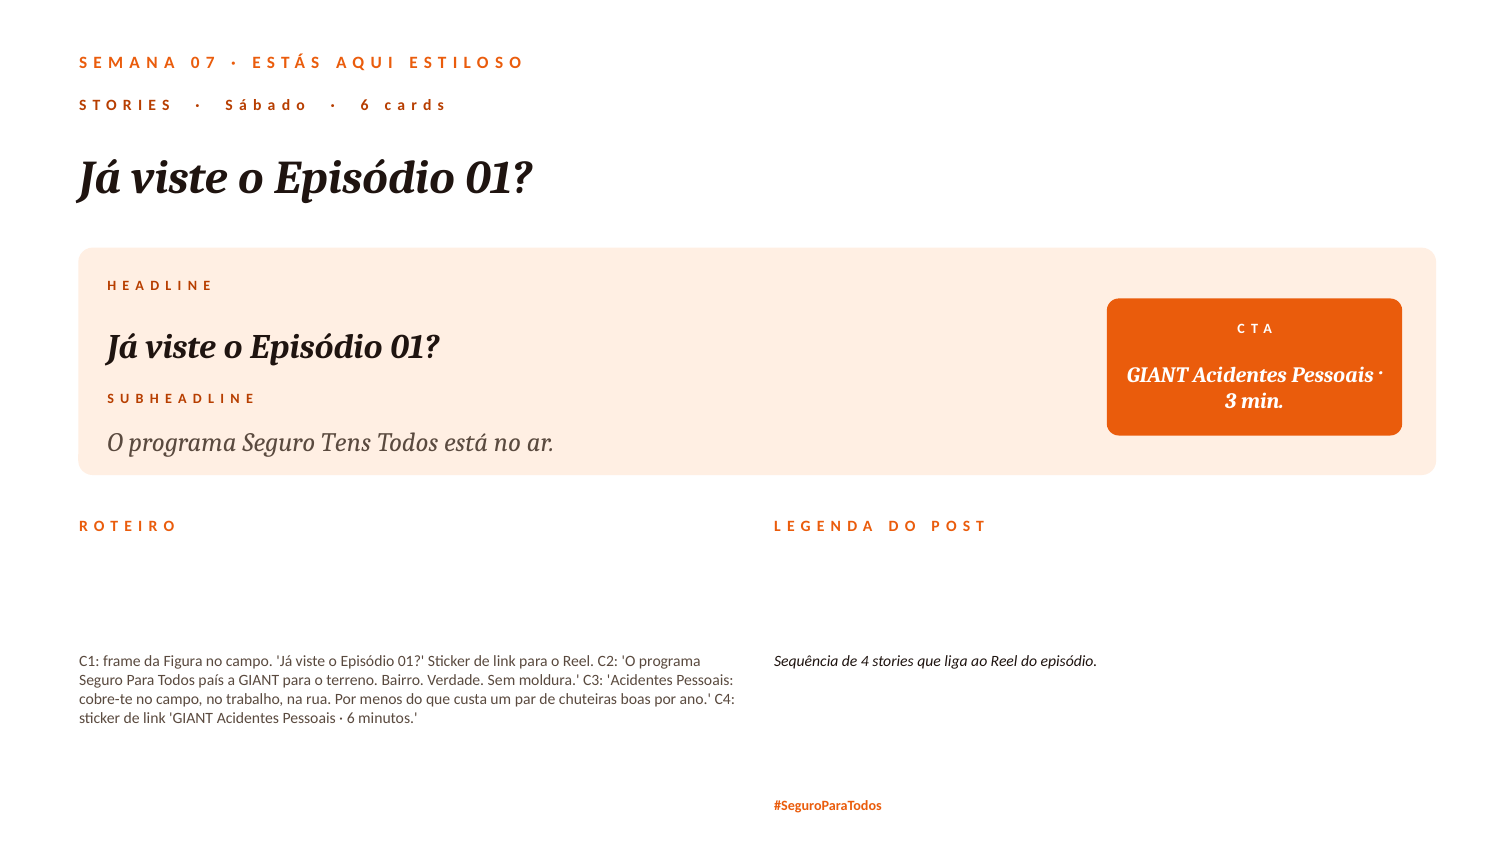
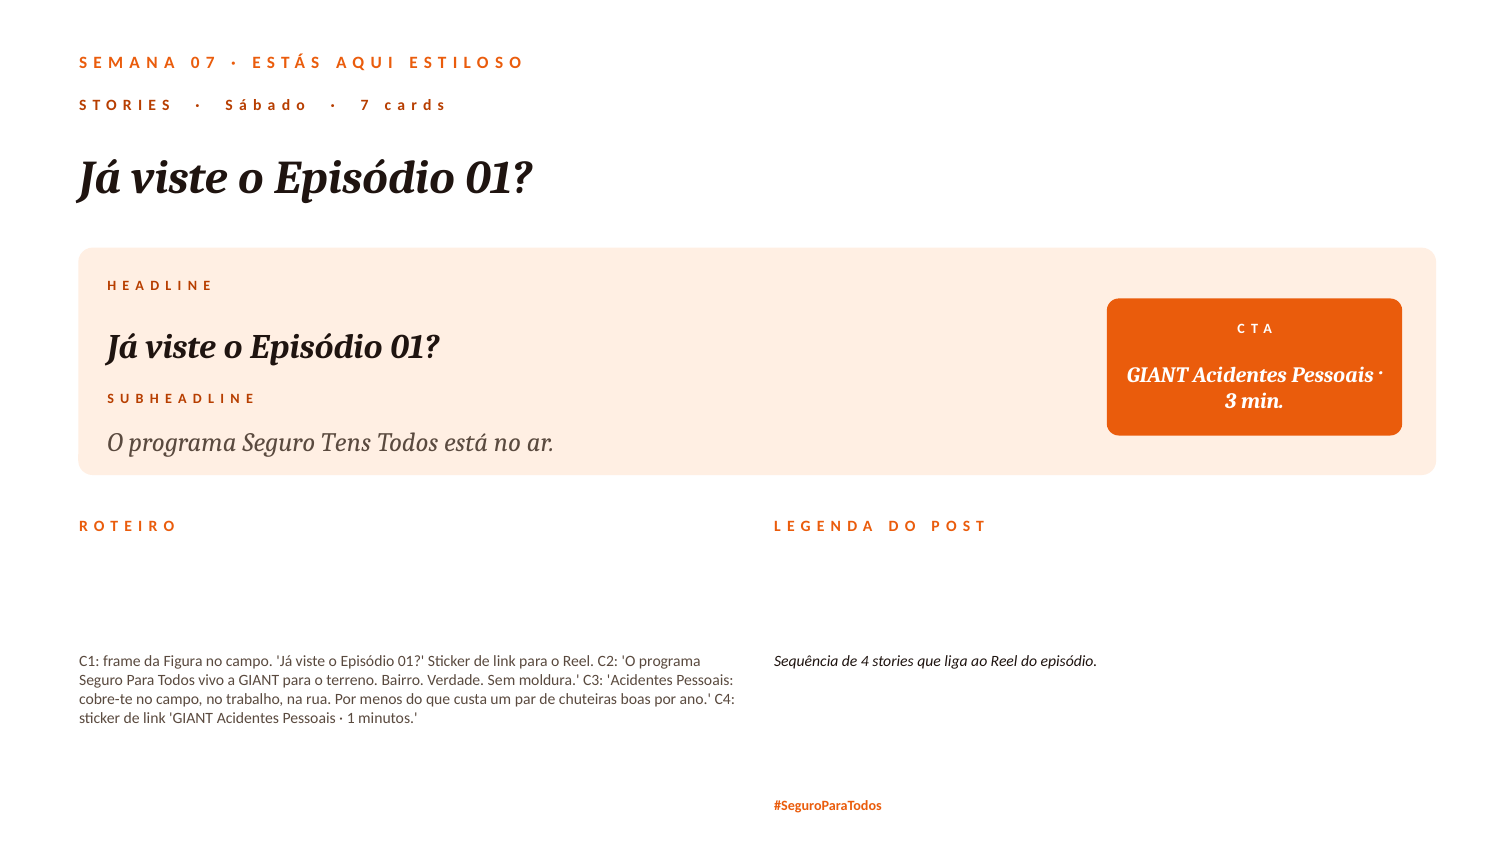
6: 6 -> 7 (365, 106)
país: país -> vivo (211, 681)
6: 6 -> 1 (351, 719)
